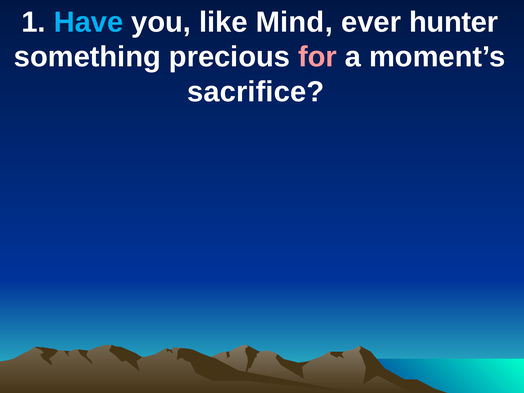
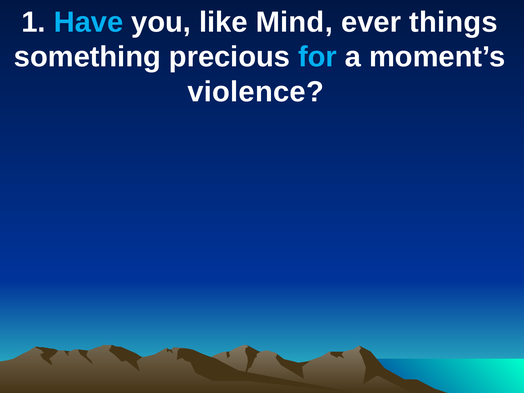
hunter: hunter -> things (453, 22)
for colour: pink -> light blue (317, 57)
sacrifice: sacrifice -> violence (256, 92)
